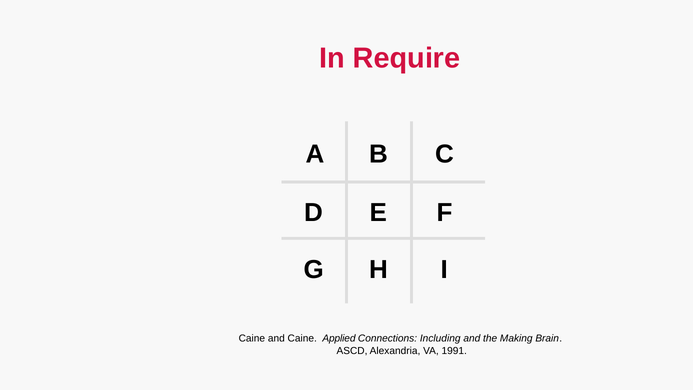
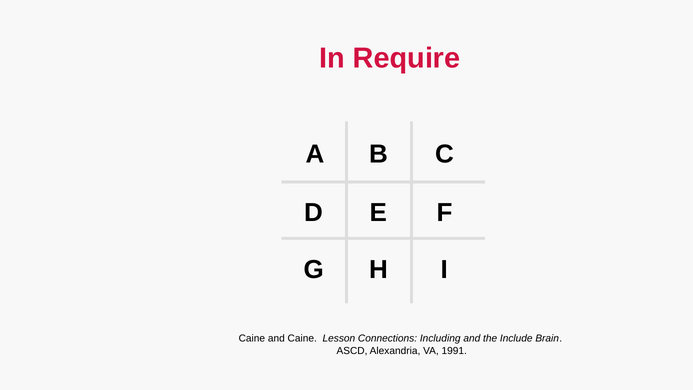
Applied: Applied -> Lesson (339, 338)
Making: Making -> Include (516, 338)
